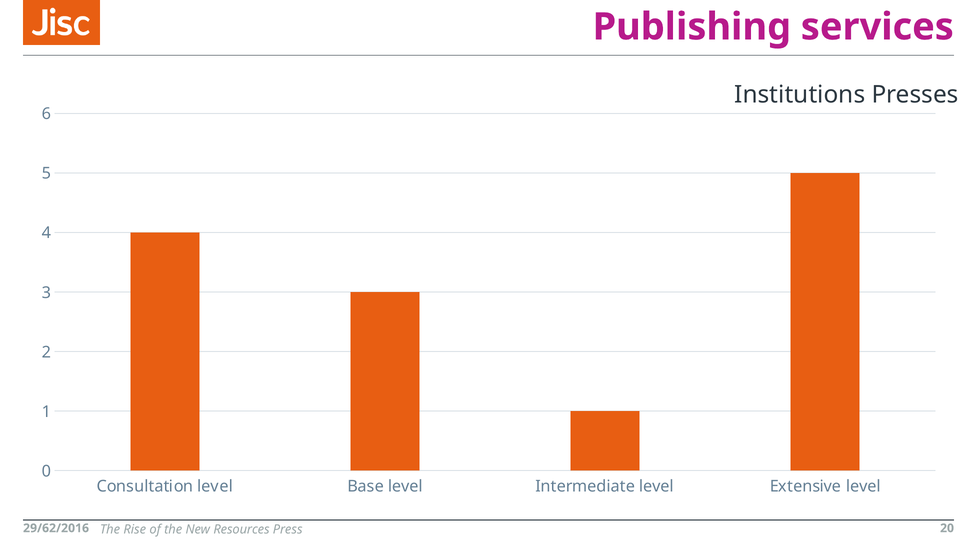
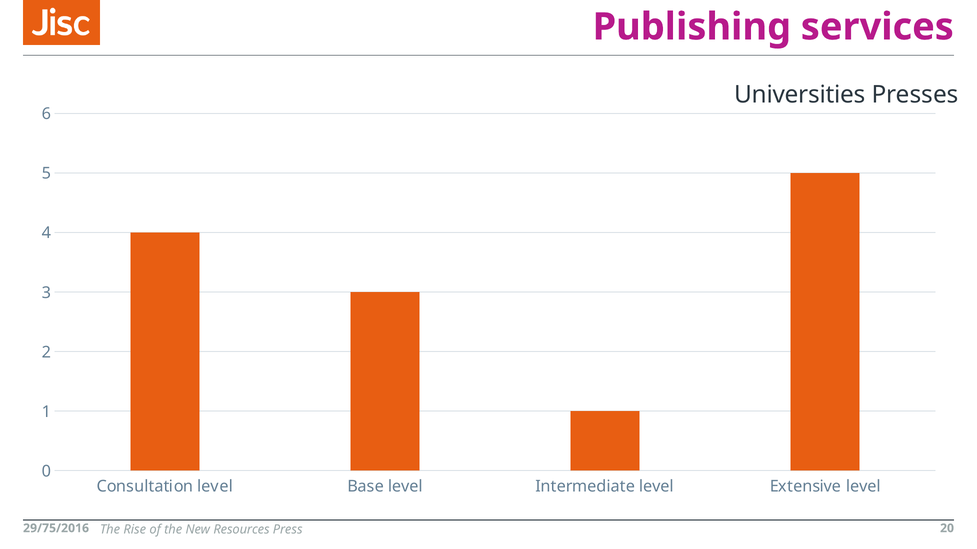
Institutions: Institutions -> Universities (800, 95)
29/62/2016: 29/62/2016 -> 29/75/2016 (56, 529)
